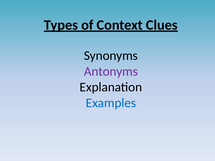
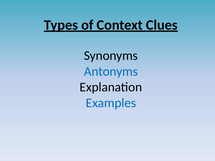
Antonyms colour: purple -> blue (111, 71)
